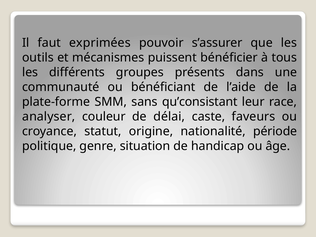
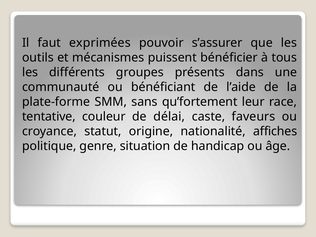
qu’consistant: qu’consistant -> qu’fortement (200, 102)
analyser: analyser -> tentative (49, 117)
période: période -> affiches (275, 131)
